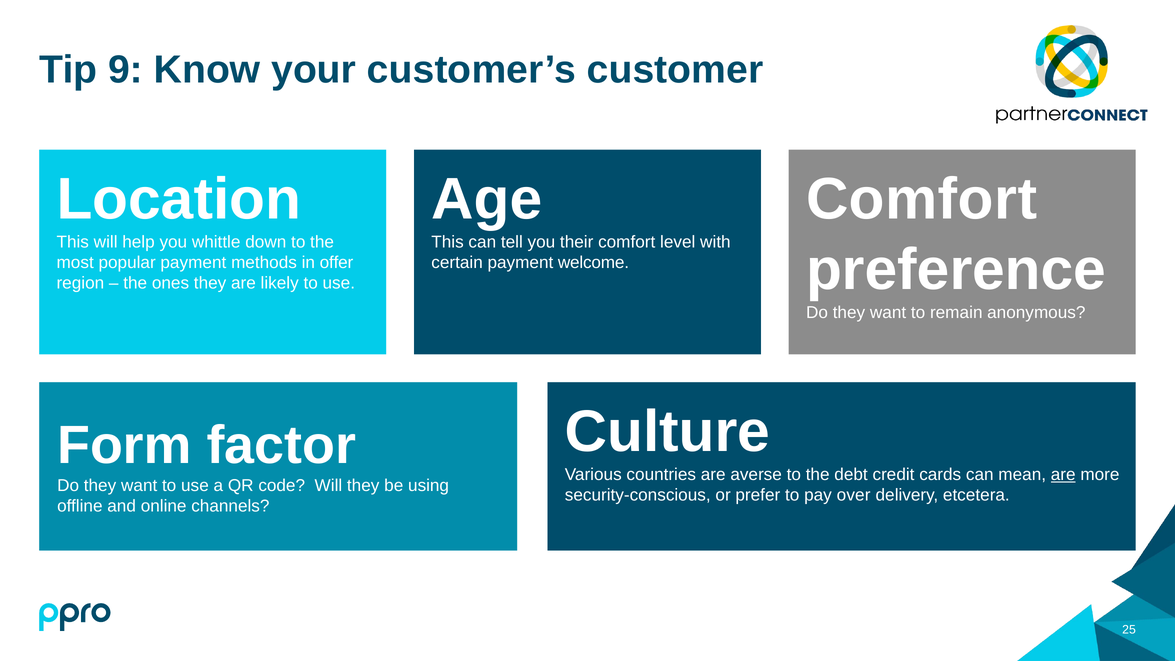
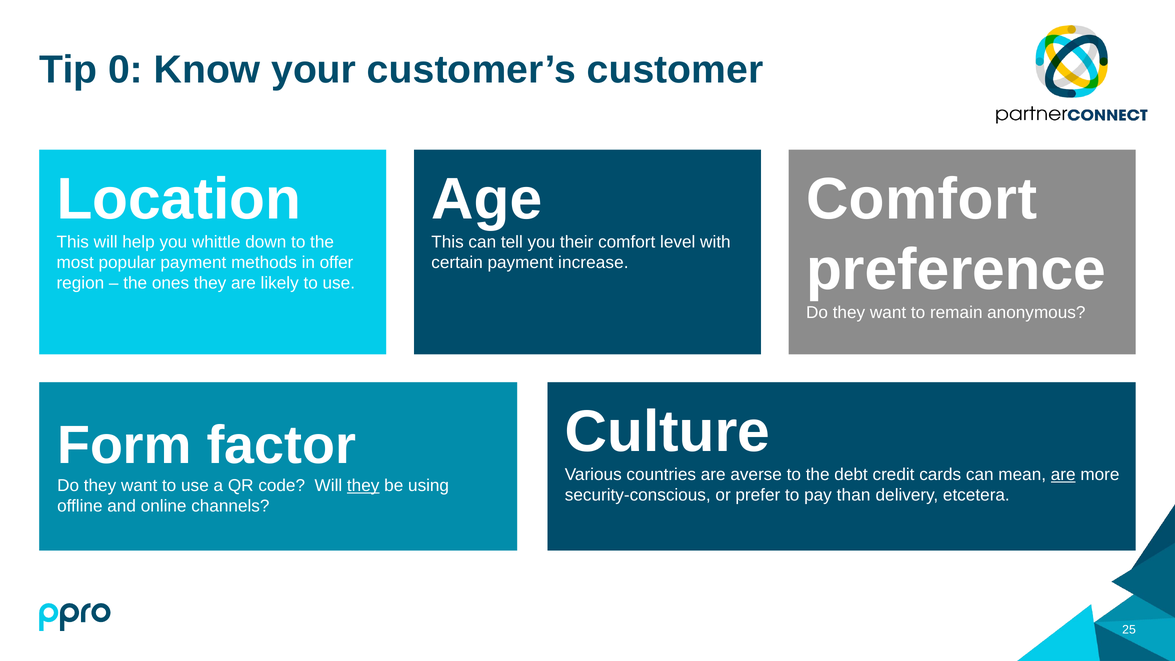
9: 9 -> 0 (126, 70)
welcome: welcome -> increase (593, 263)
they underline: none -> present (363, 486)
over: over -> than (854, 495)
